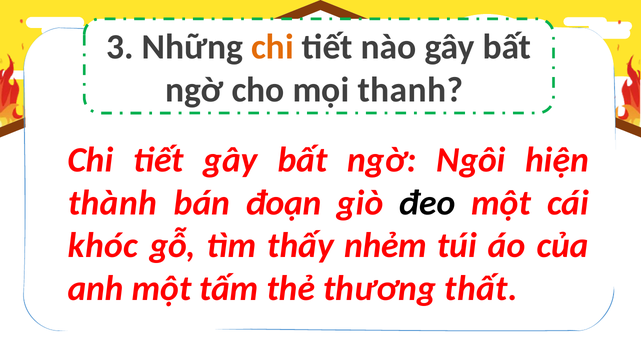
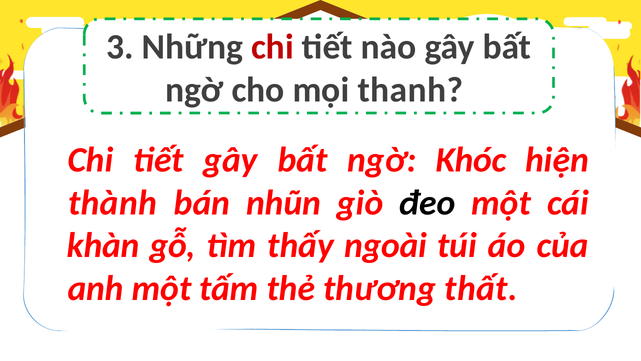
chi colour: orange -> red (272, 47)
Ngôi: Ngôi -> Khóc (471, 160)
đoạn: đoạn -> nhũn (284, 203)
khóc: khóc -> khàn (103, 245)
nhẻm: nhẻm -> ngoài (386, 245)
